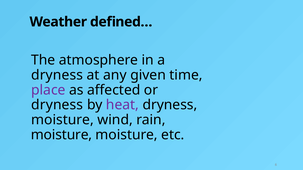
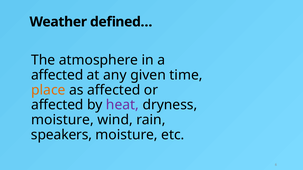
dryness: dryness -> affected (57, 75)
place colour: purple -> orange (48, 90)
dryness: dryness -> affected (57, 105)
moisture: moisture -> speakers (62, 135)
